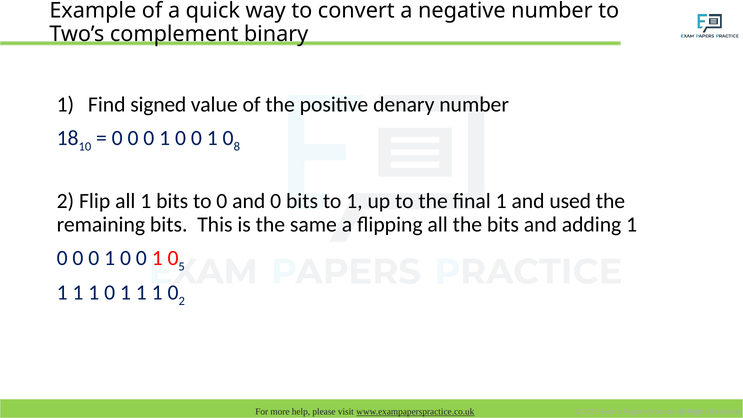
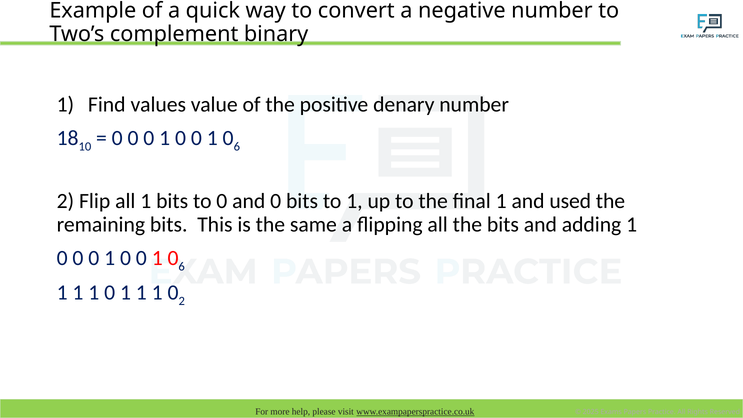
signed: signed -> values (158, 105)
8: 8 -> 6 (237, 147)
5: 5 -> 6 (182, 267)
